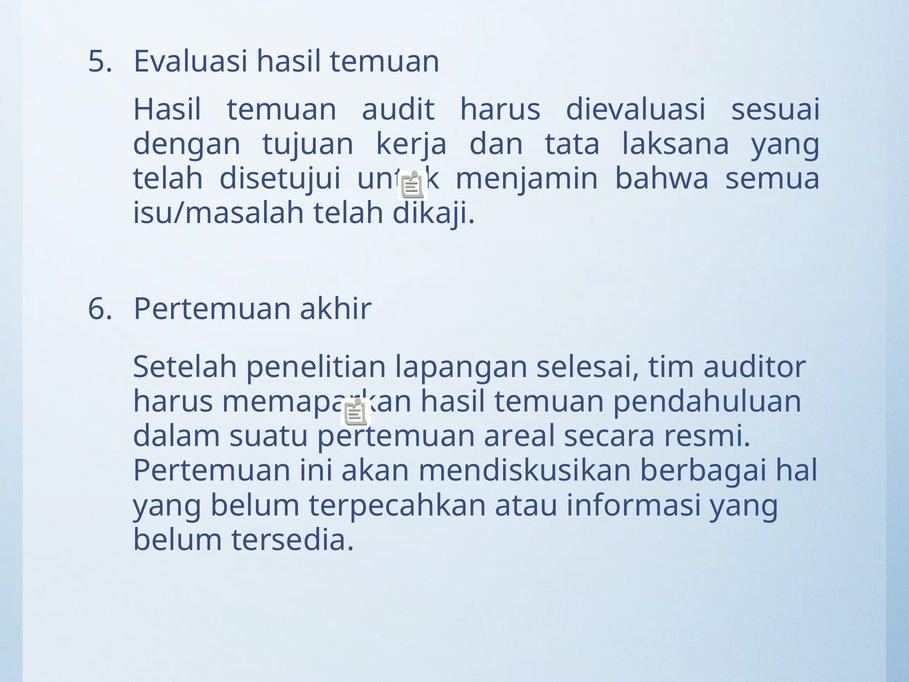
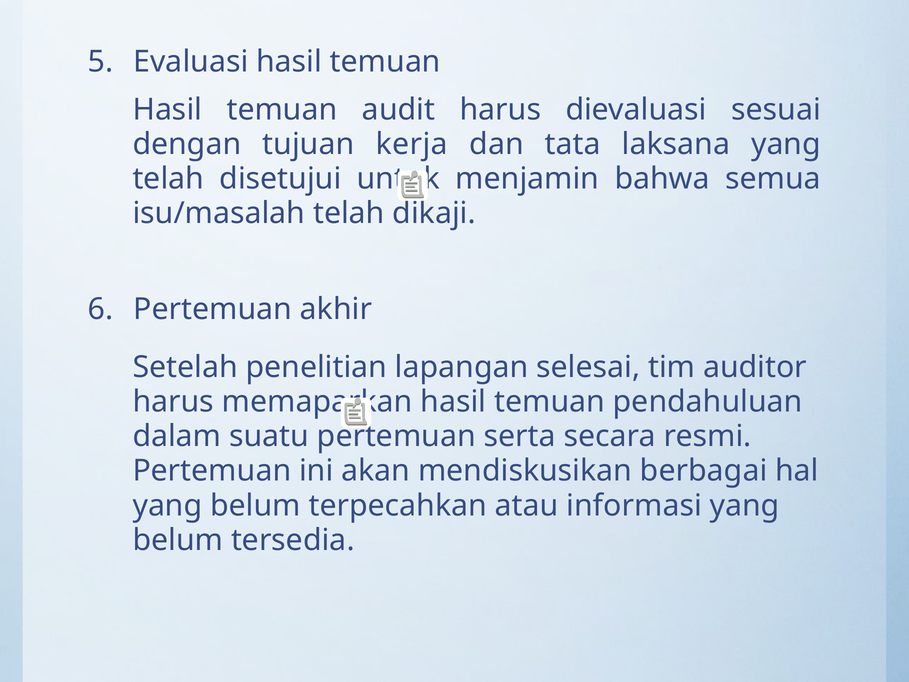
areal: areal -> serta (520, 436)
